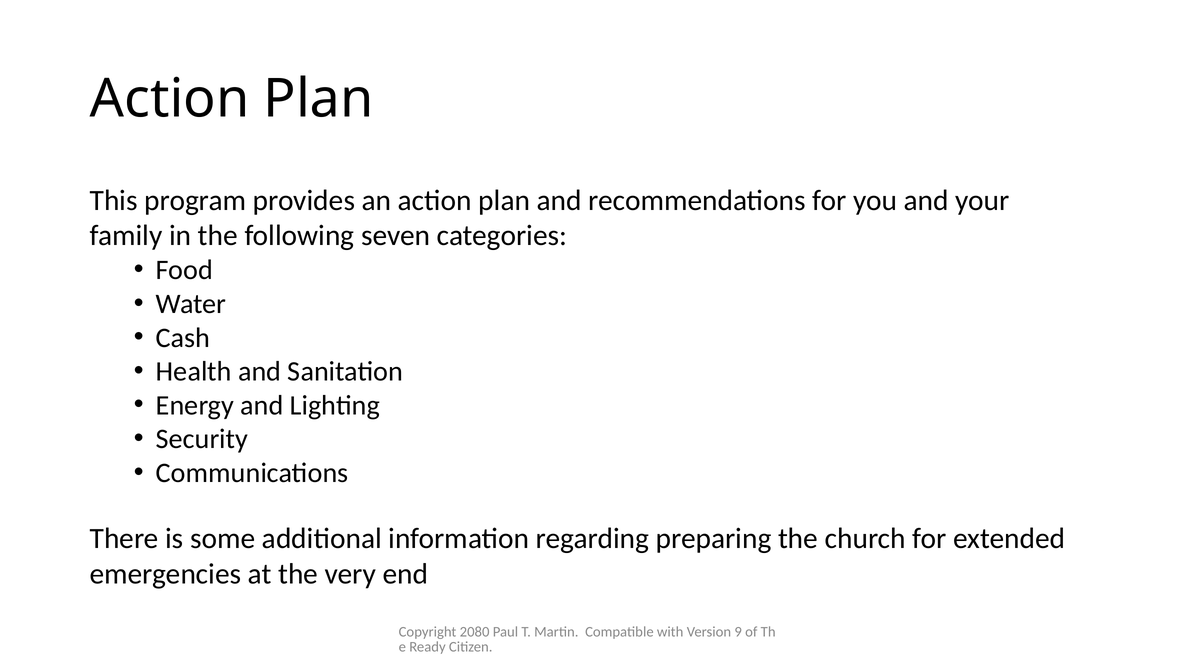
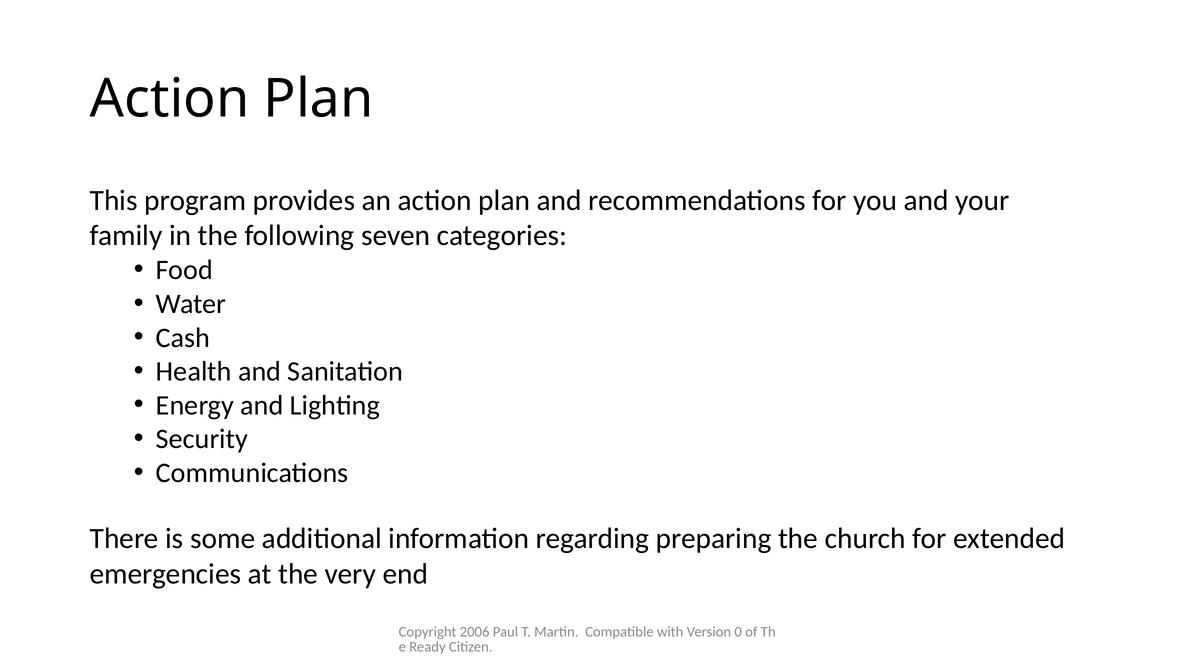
2080: 2080 -> 2006 (475, 632)
9: 9 -> 0 (738, 632)
